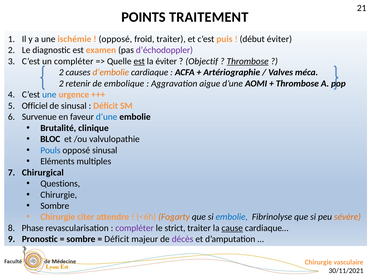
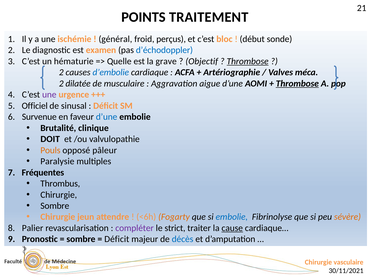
opposé: opposé -> général (115, 39)
froid traiter: traiter -> perçus (171, 39)
puis: puis -> bloc (224, 39)
début éviter: éviter -> sonde (279, 39)
d’échodoppler colour: purple -> blue (164, 50)
un compléter: compléter -> hématurie (74, 61)
est underline: present -> none (139, 61)
la éviter: éviter -> grave (166, 61)
d’embolie colour: orange -> blue (111, 72)
retenir: retenir -> dilatée (78, 83)
embolique: embolique -> musculaire (124, 83)
Thrombose underline: none -> present (297, 83)
une colour: blue -> purple (49, 94)
BLOC: BLOC -> DOIT (50, 139)
Pouls colour: blue -> orange (50, 150)
opposé sinusal: sinusal -> pâleur (105, 150)
Eléments: Eléments -> Paralysie (57, 161)
Chirurgical: Chirurgical -> Fréquentes (43, 172)
Questions: Questions -> Thrombus (60, 183)
citer: citer -> jeun (86, 217)
Phase: Phase -> Palier (33, 228)
décès colour: purple -> blue (183, 239)
